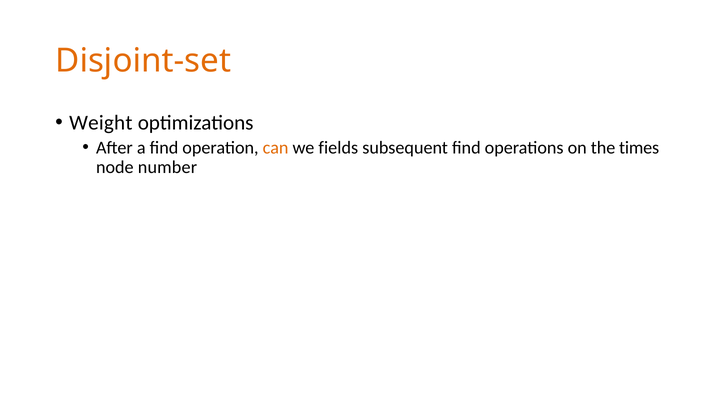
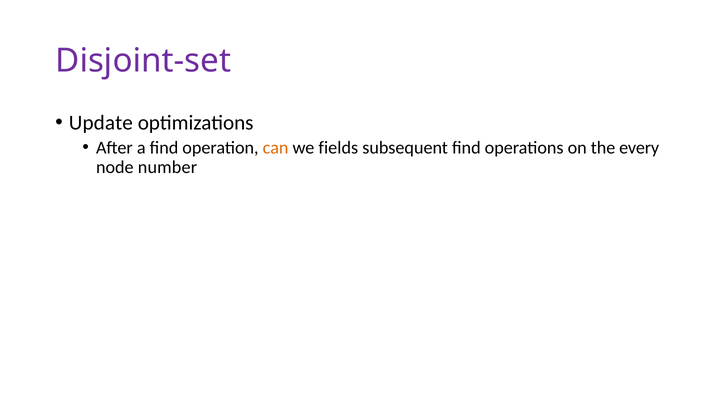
Disjoint-set colour: orange -> purple (143, 61)
Weight: Weight -> Update (101, 123)
times: times -> every (639, 148)
